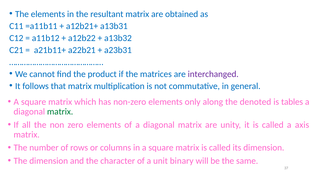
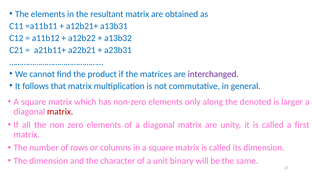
tables: tables -> larger (292, 102)
matrix colour: green -> red (60, 111)
axis: axis -> first (302, 124)
